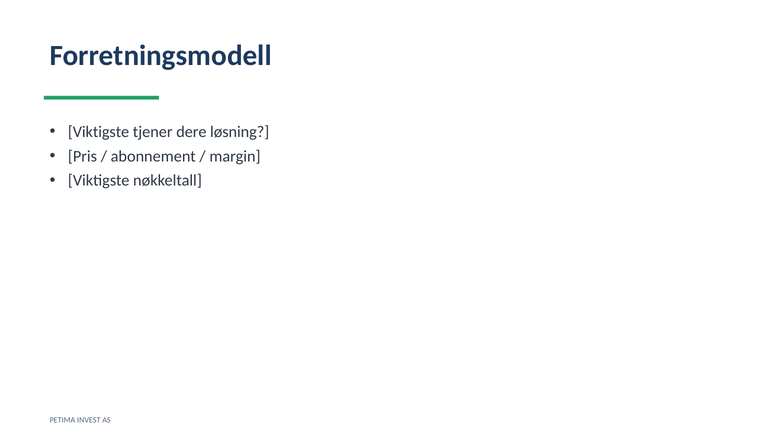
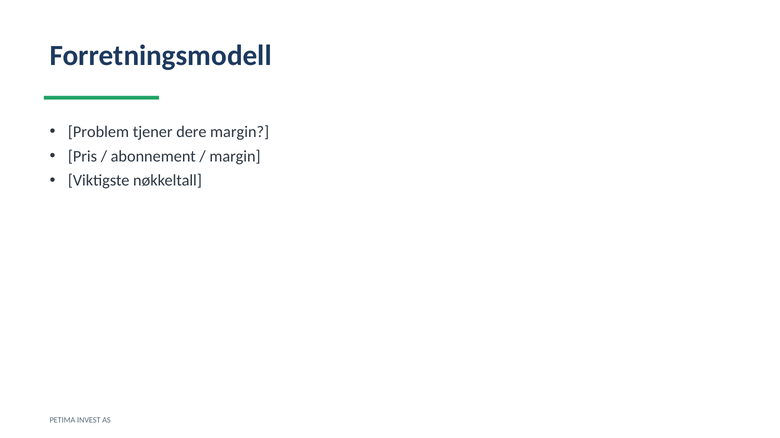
Viktigste: Viktigste -> Problem (98, 132)
dere løsning: løsning -> margin (240, 132)
